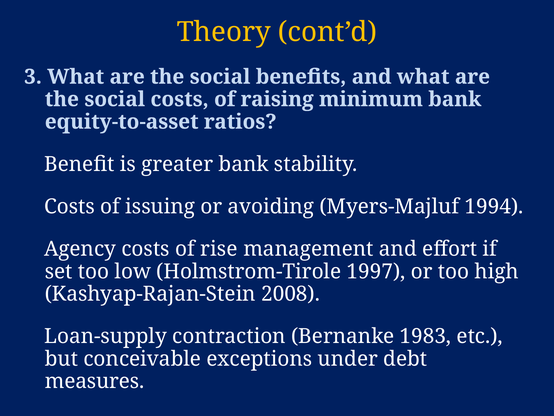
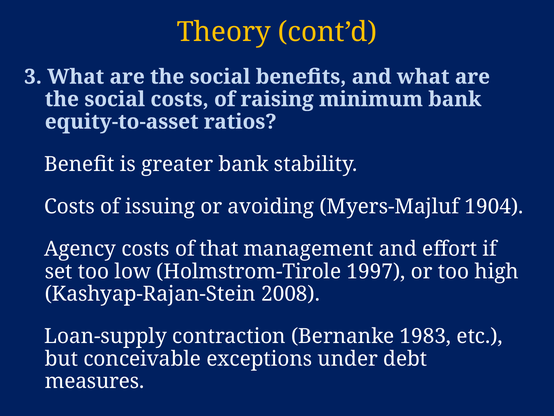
1994: 1994 -> 1904 (494, 206)
rise: rise -> that (219, 249)
